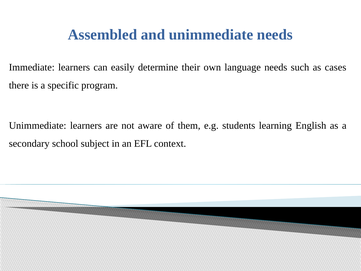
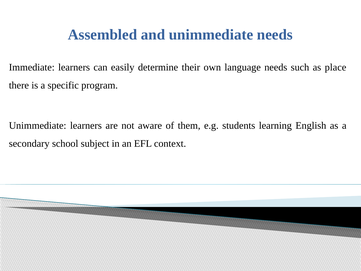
cases: cases -> place (336, 67)
